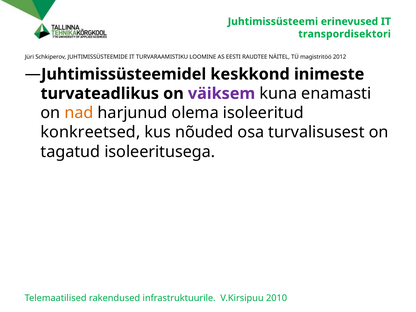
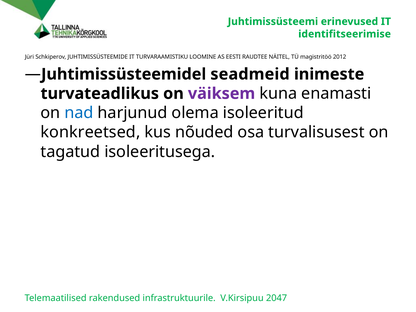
transpordisektori: transpordisektori -> identifitseerimise (345, 34)
keskkond: keskkond -> seadmeid (250, 74)
nad colour: orange -> blue (79, 113)
2010: 2010 -> 2047 (277, 298)
